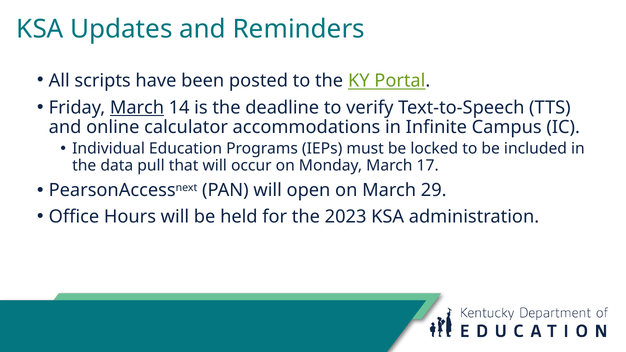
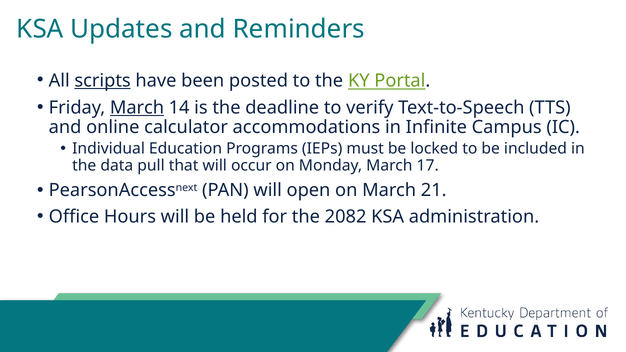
scripts underline: none -> present (103, 81)
29: 29 -> 21 (434, 191)
2023: 2023 -> 2082 (346, 217)
